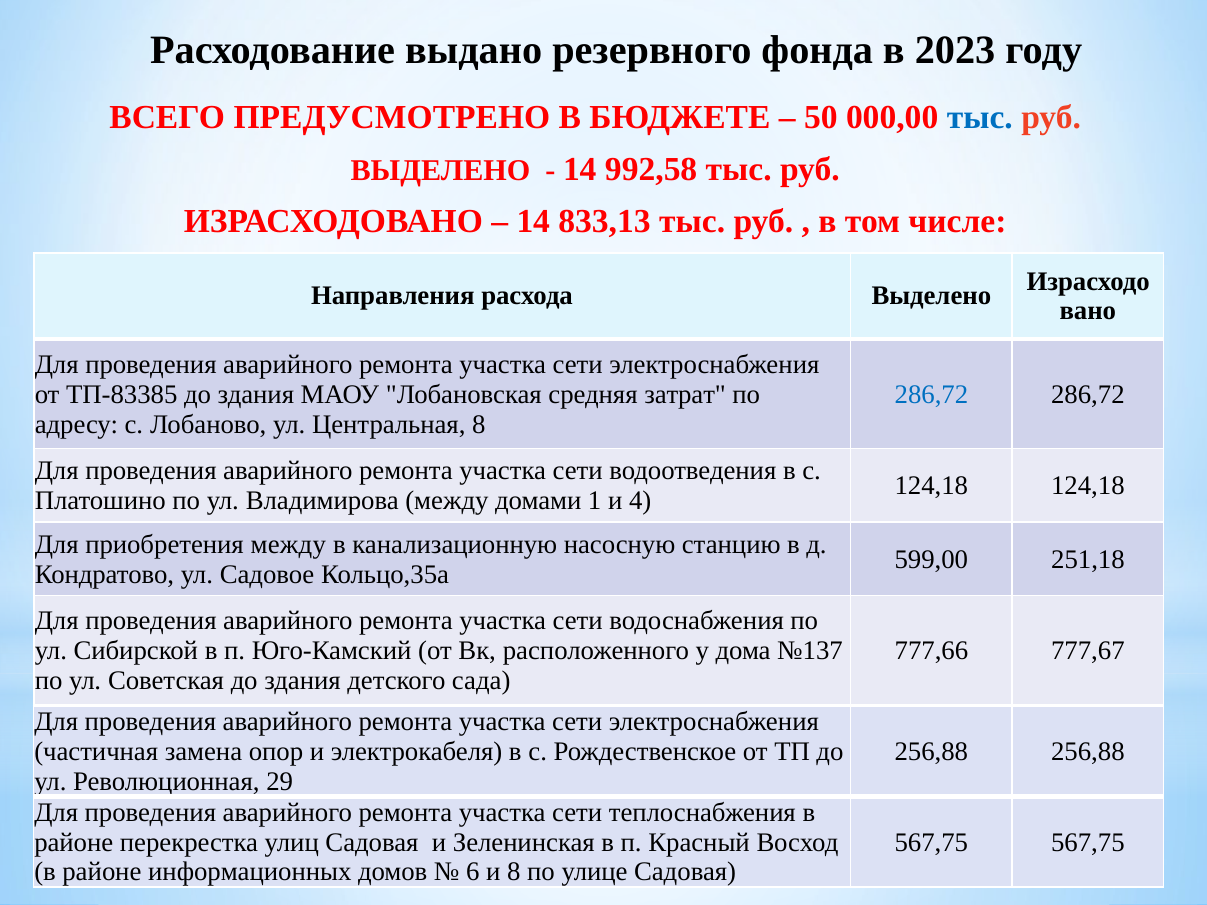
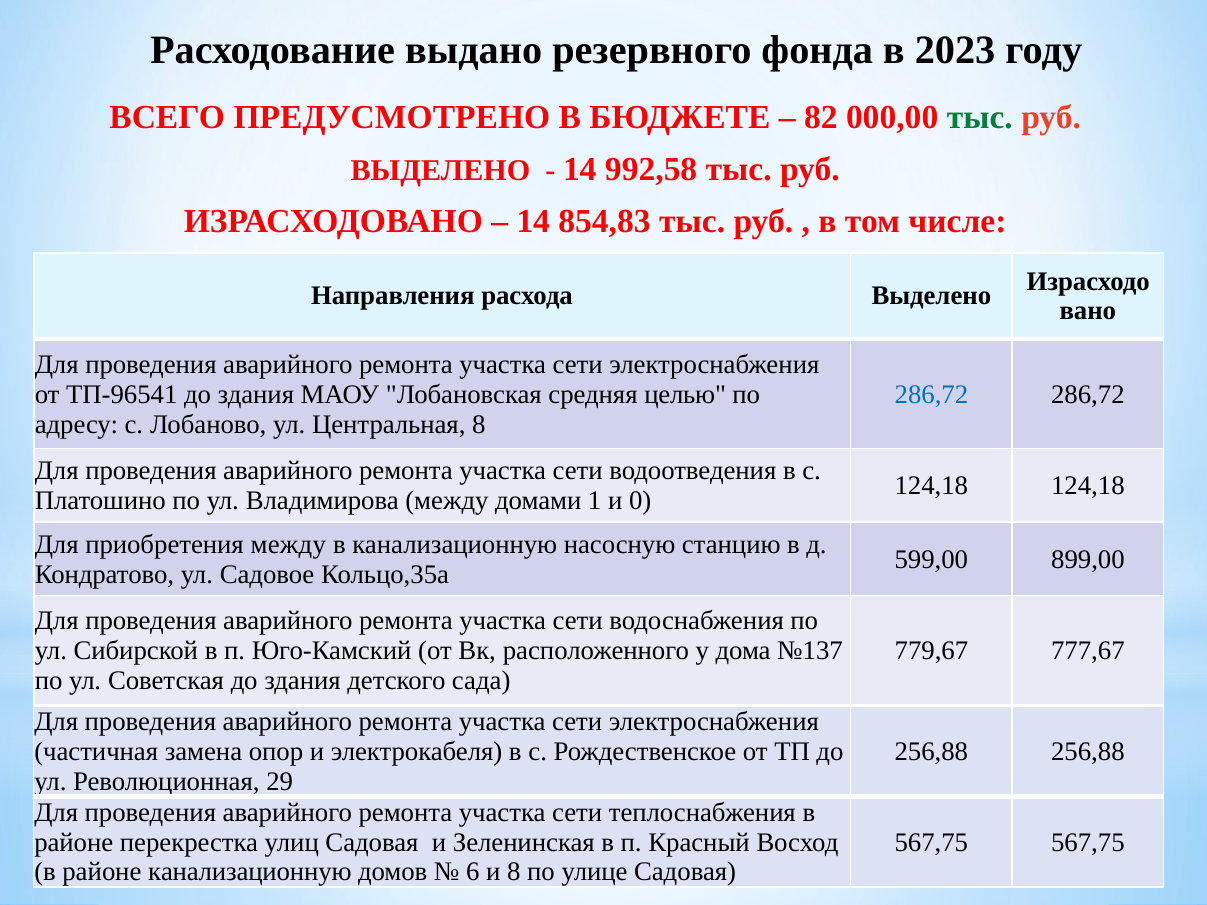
50: 50 -> 82 (821, 118)
тыс colour: blue -> green (980, 118)
833,13: 833,13 -> 854,83 (605, 222)
ТП-83385: ТП-83385 -> ТП-96541 (122, 395)
затрат: затрат -> целью (685, 395)
4: 4 -> 0 (640, 501)
251,18: 251,18 -> 899,00 (1088, 560)
777,66: 777,66 -> 779,67 (931, 651)
районе информационных: информационных -> канализационную (250, 872)
